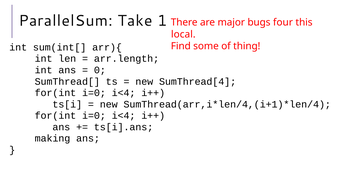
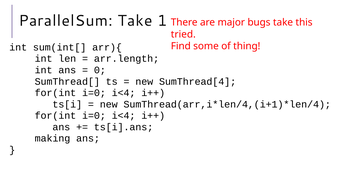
bugs four: four -> take (283, 22)
local: local -> tried (183, 34)
